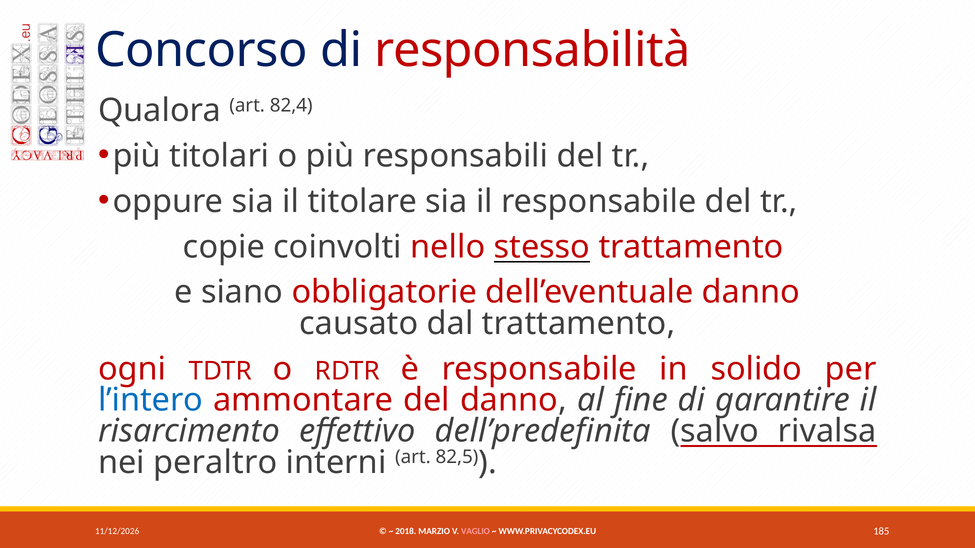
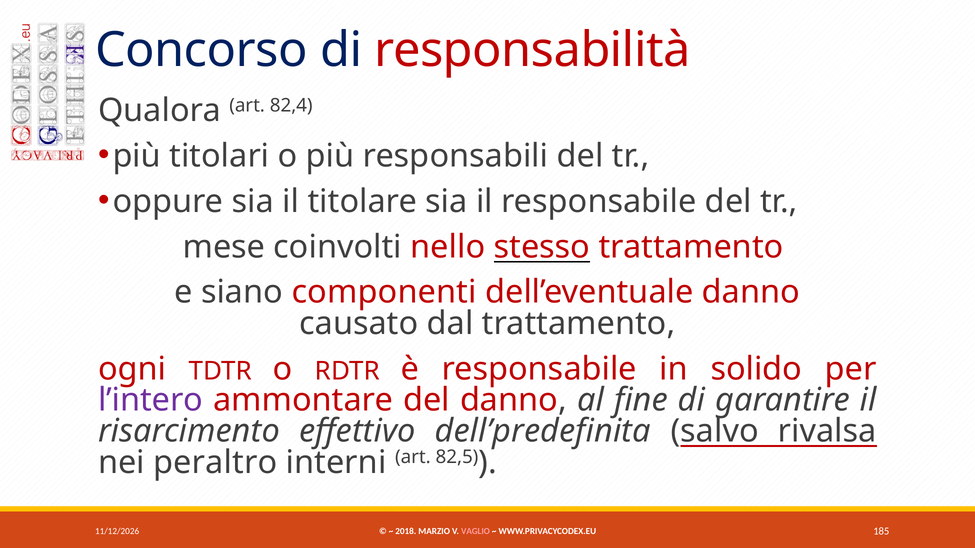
copie: copie -> mese (224, 247)
obbligatorie: obbligatorie -> componenti (384, 292)
l’intero colour: blue -> purple (151, 400)
